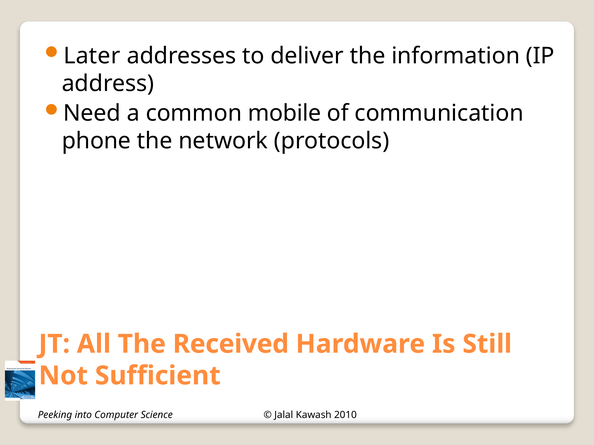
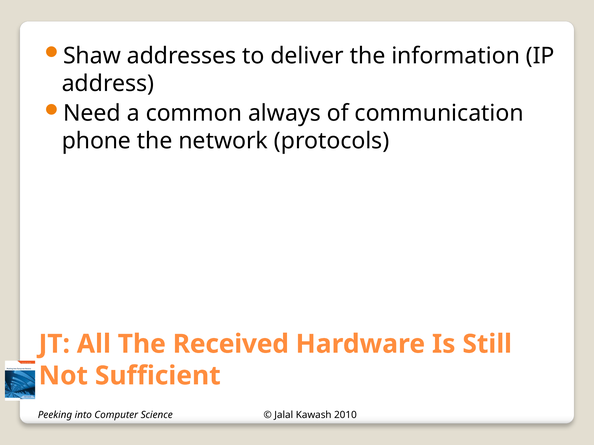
Later: Later -> Shaw (92, 56)
mobile: mobile -> always (284, 113)
